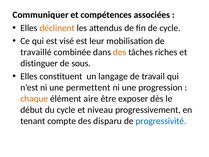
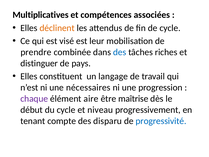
Communiquer: Communiquer -> Multiplicatives (41, 15)
travaillé: travaillé -> prendre (36, 52)
des colour: orange -> blue (120, 52)
sous: sous -> pays (81, 63)
permettent: permettent -> nécessaires (88, 87)
chaque colour: orange -> purple (34, 99)
exposer: exposer -> maîtrise (133, 99)
